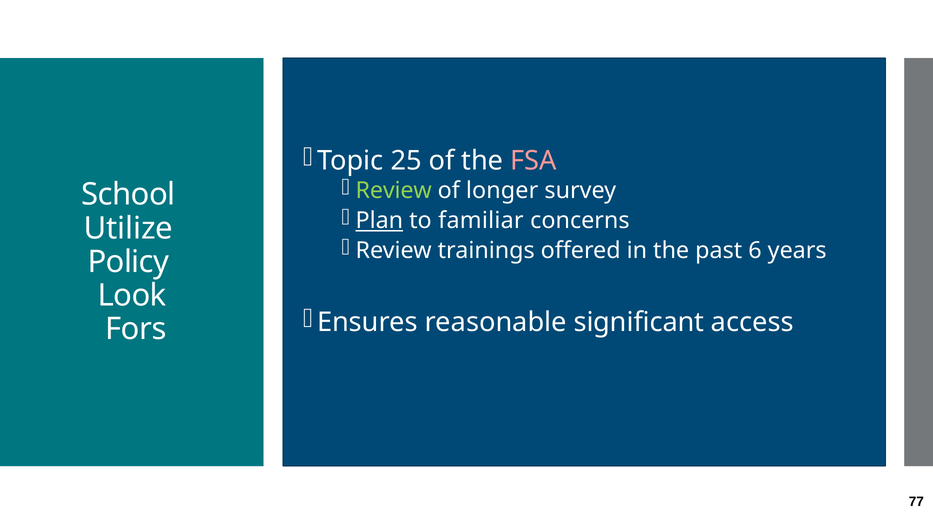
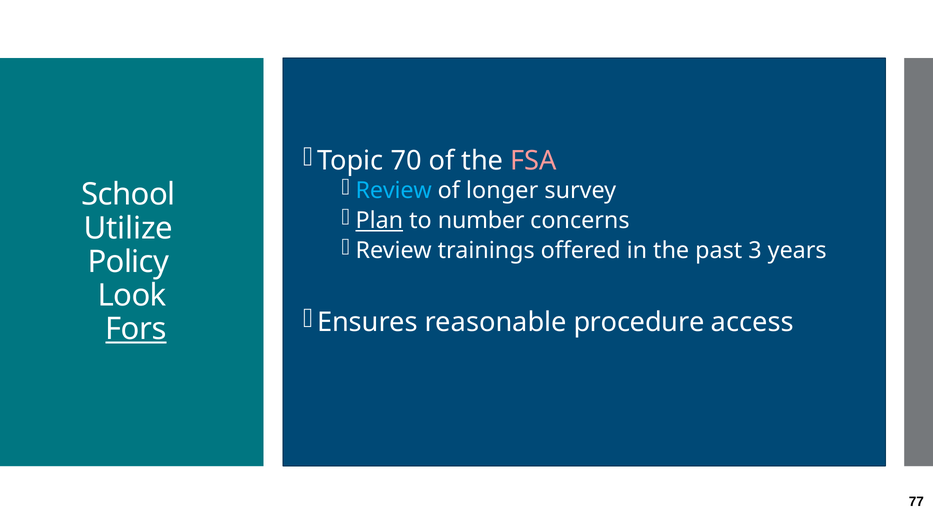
25: 25 -> 70 (406, 161)
Review colour: light green -> light blue (394, 191)
familiar: familiar -> number (481, 221)
6: 6 -> 3 (755, 251)
significant: significant -> procedure (639, 322)
Fors underline: none -> present (136, 329)
